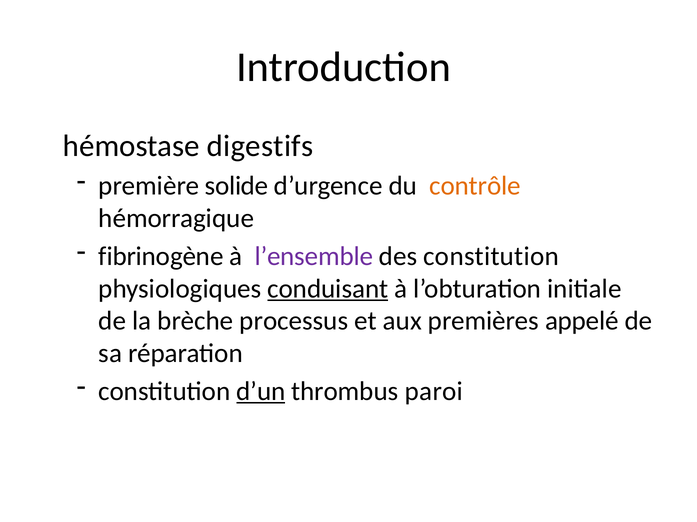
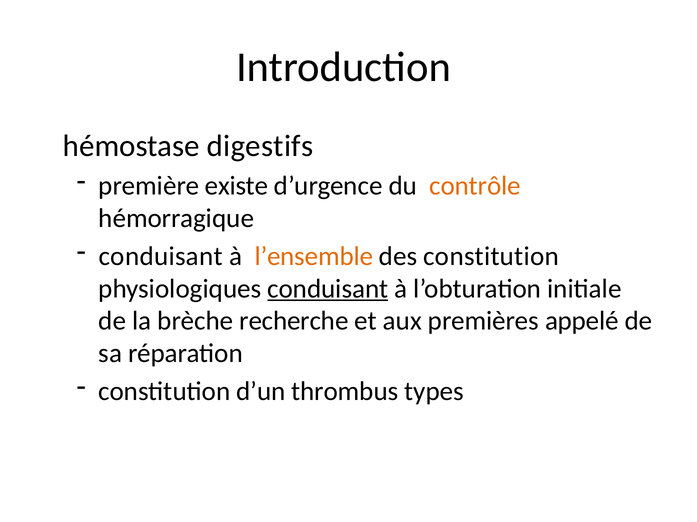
solide: solide -> existe (237, 186)
fibrinogène: fibrinogène -> conduisant (161, 257)
l’ensemble colour: purple -> orange (314, 257)
processus: processus -> recherche (294, 321)
d’un underline: present -> none (261, 392)
paroi: paroi -> types (434, 392)
